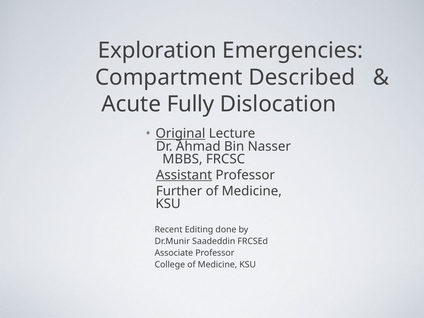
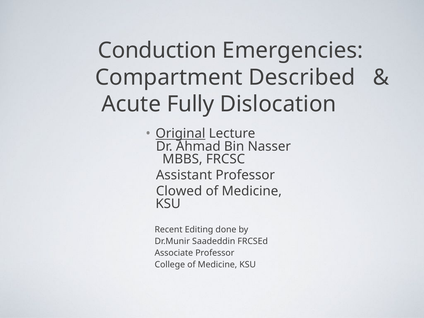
Exploration: Exploration -> Conduction (157, 51)
Assistant underline: present -> none (184, 175)
Further: Further -> Clowed (179, 191)
